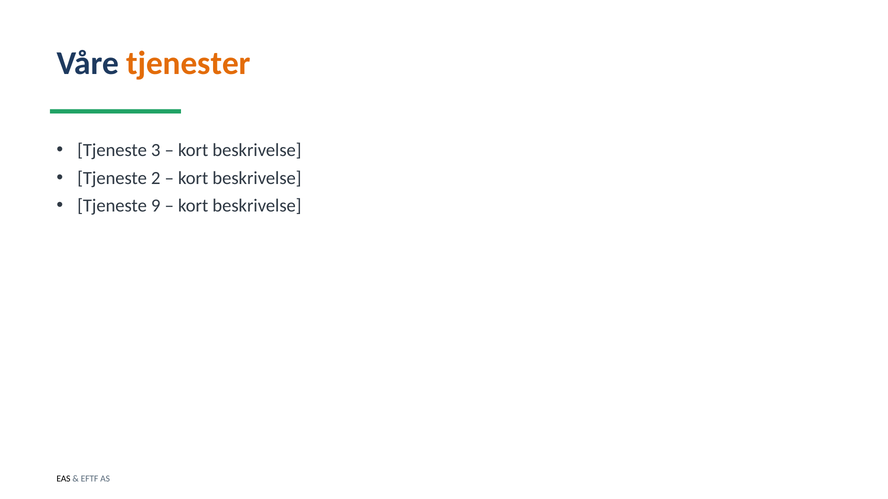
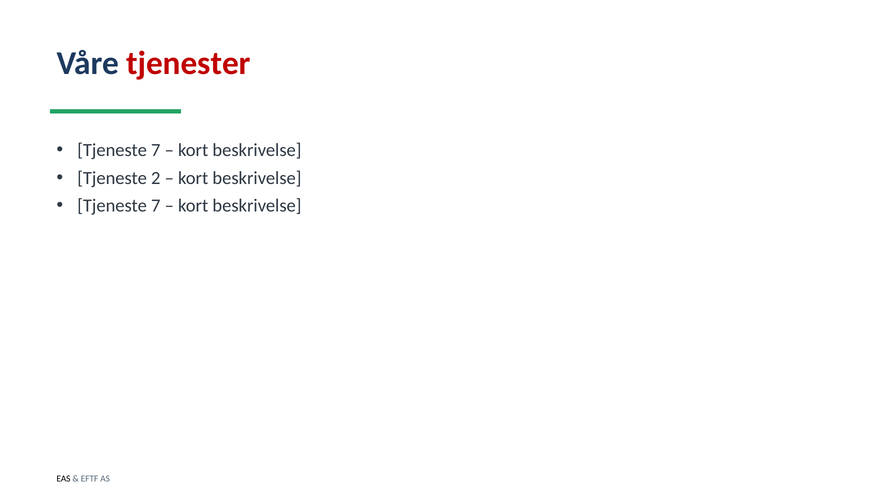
tjenester colour: orange -> red (188, 63)
3: 3 -> 7 (156, 150)
9: 9 -> 7 (156, 206)
